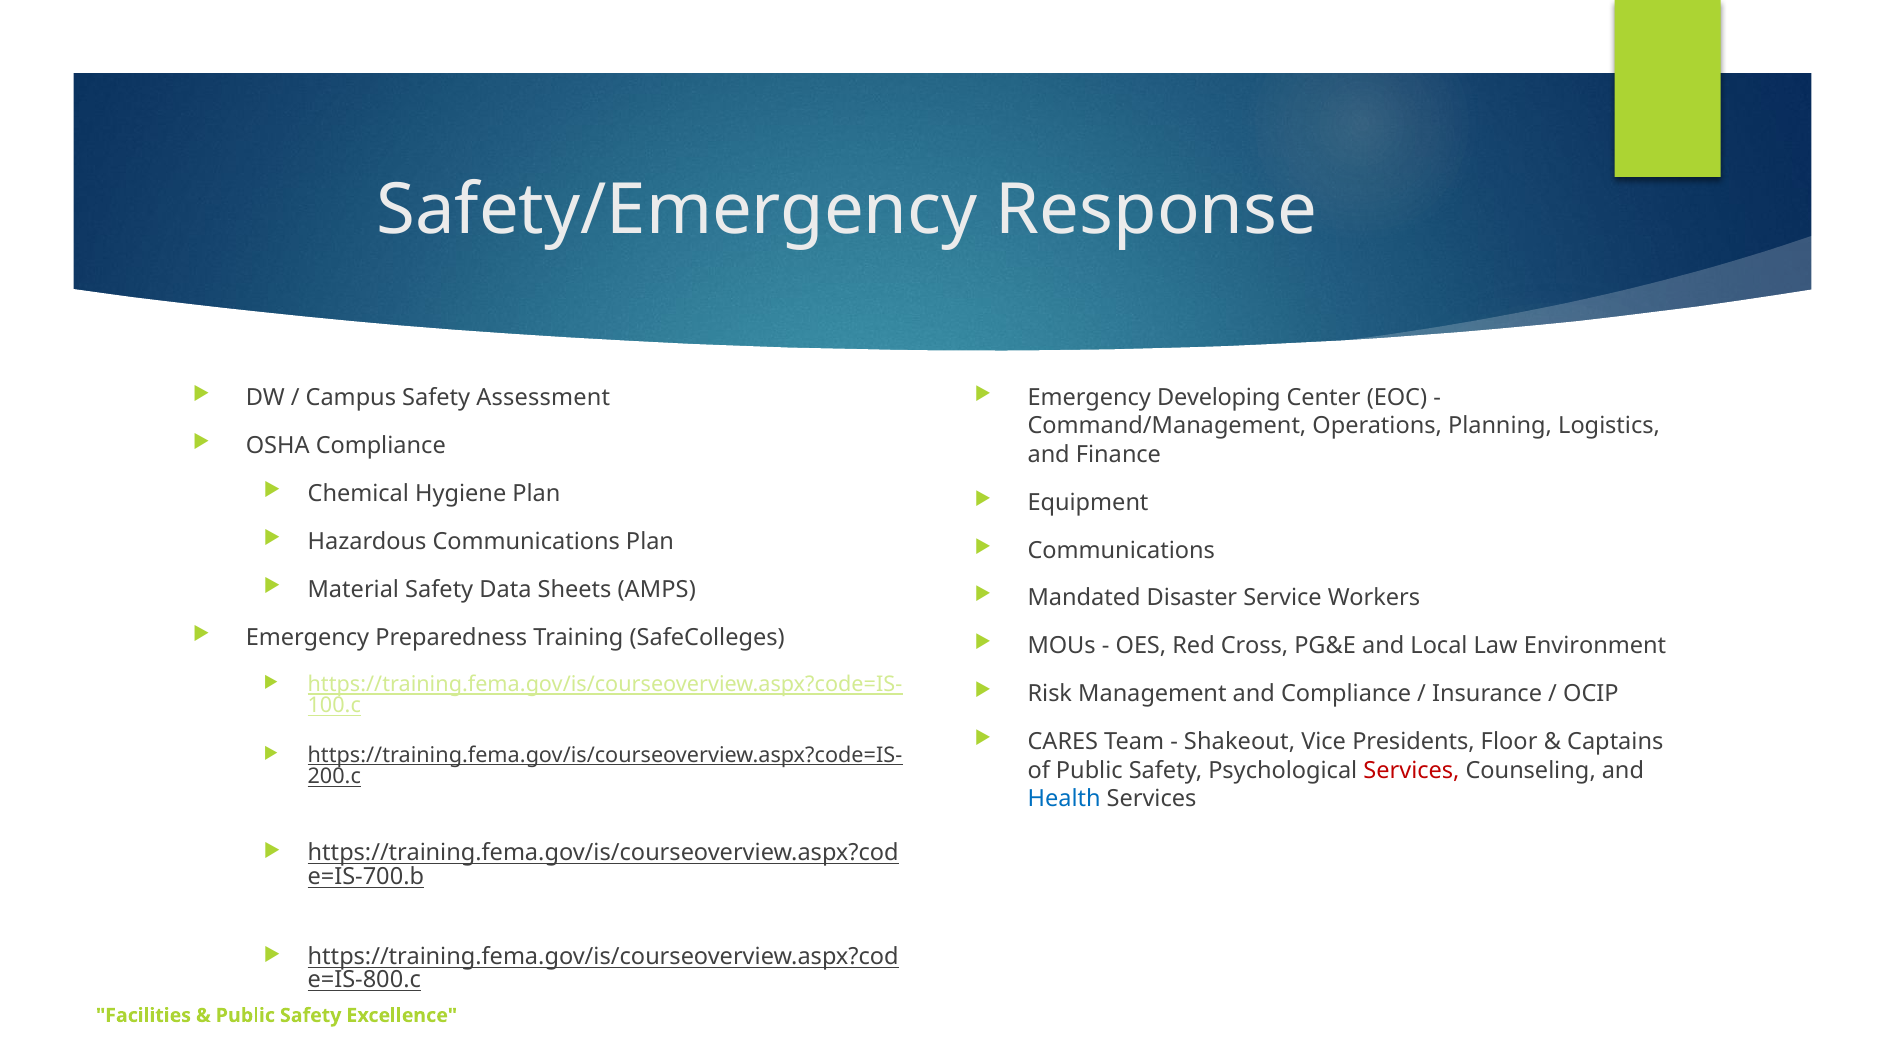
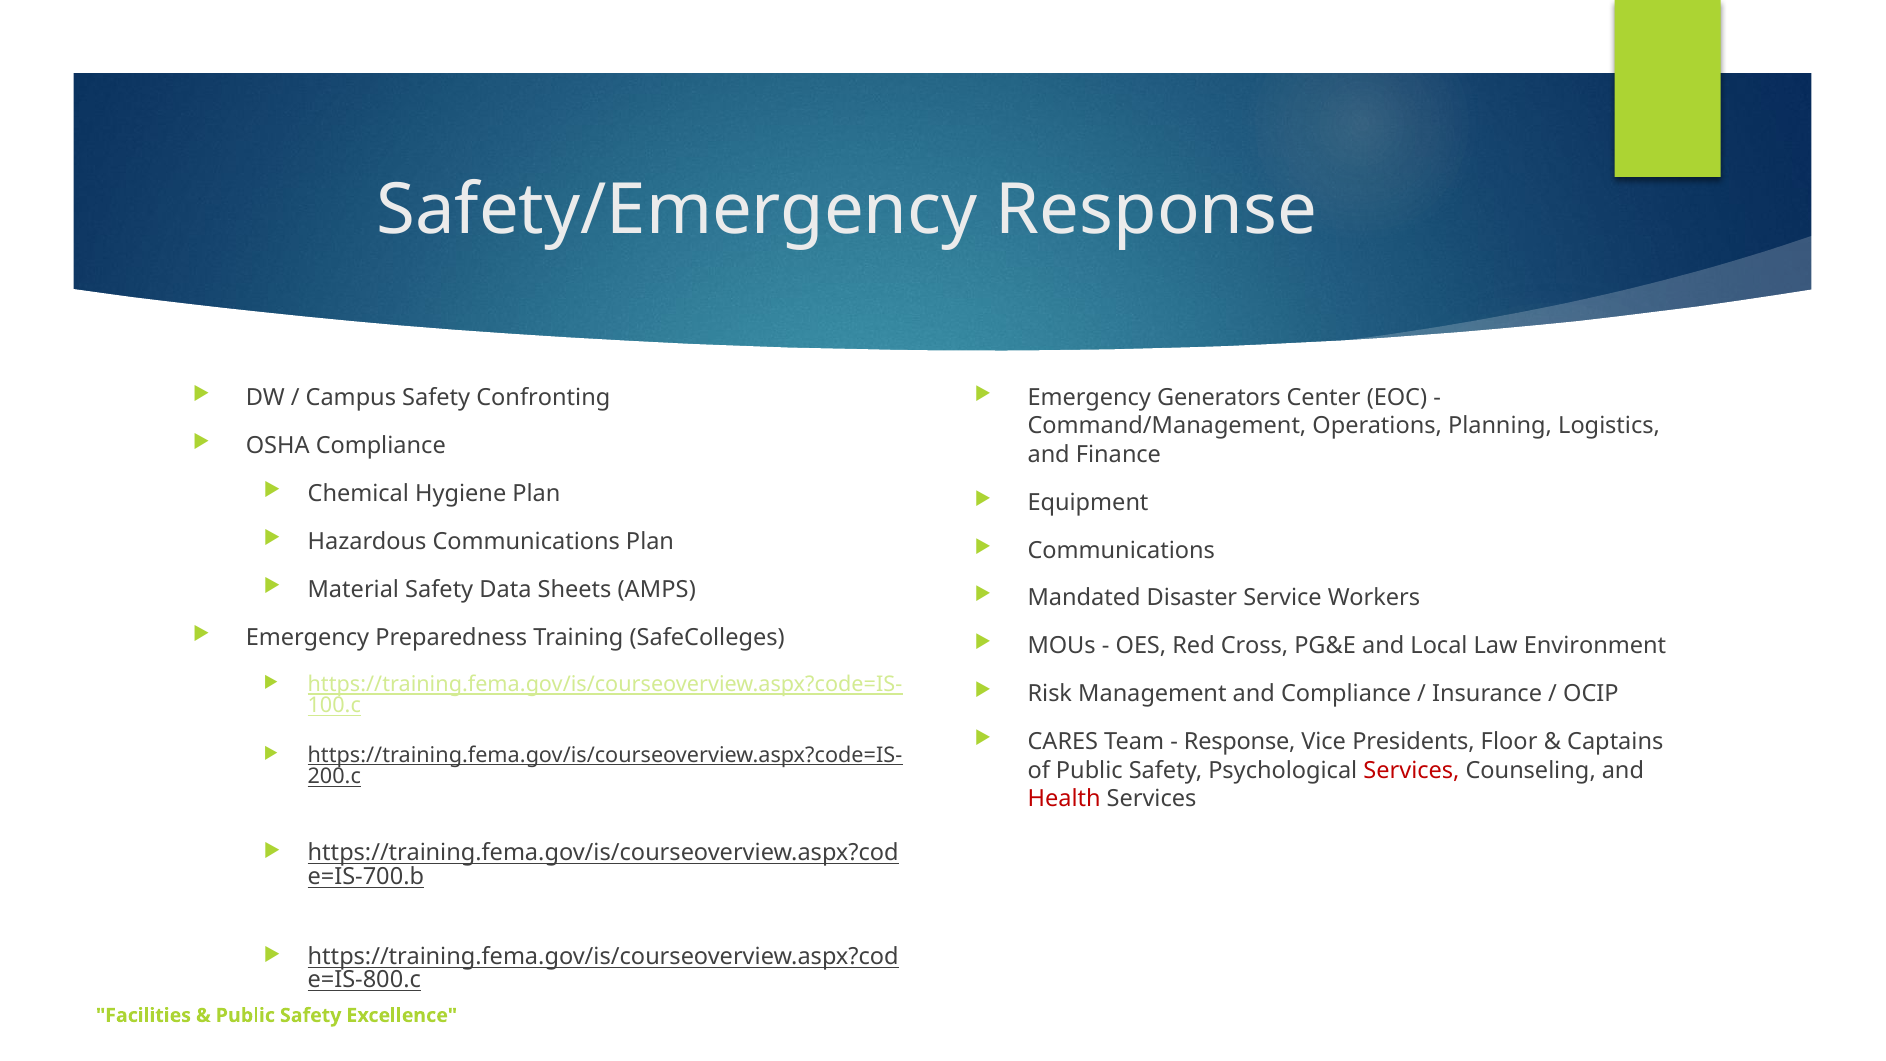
Assessment: Assessment -> Confronting (543, 398)
Developing: Developing -> Generators (1219, 398)
Shakeout: Shakeout -> Response (1240, 742)
Health colour: blue -> red (1064, 799)
